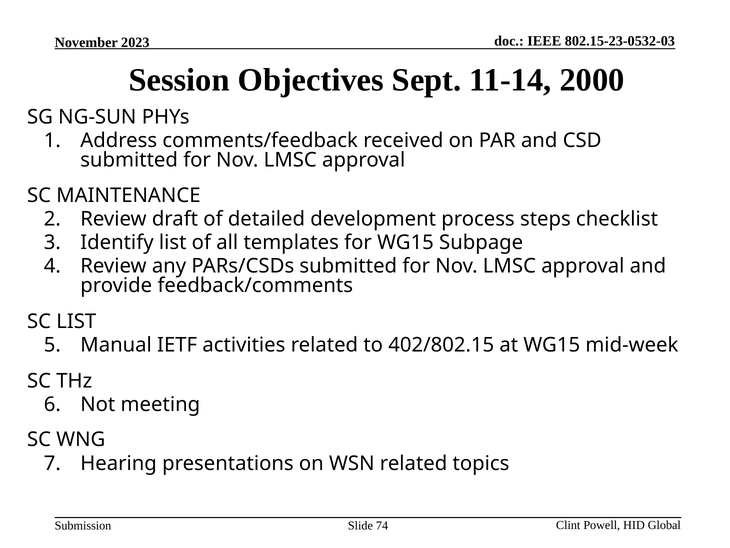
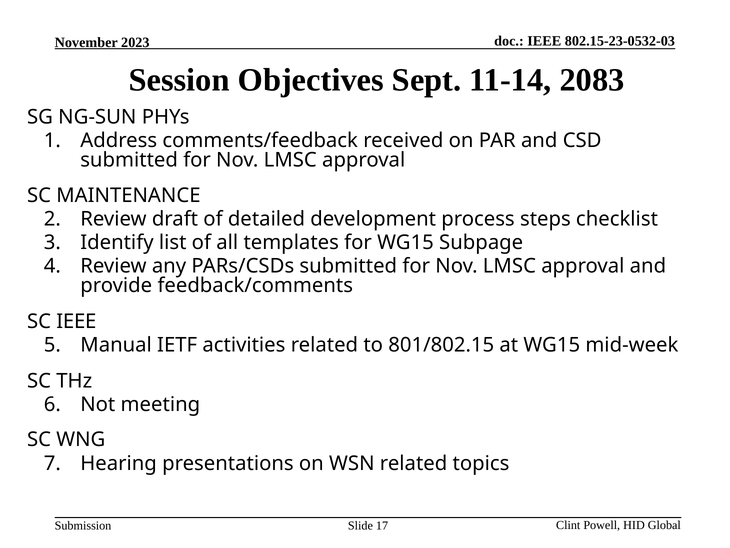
2000: 2000 -> 2083 (592, 80)
SC LIST: LIST -> IEEE (76, 321)
402/802.15: 402/802.15 -> 801/802.15 (441, 345)
74: 74 -> 17 (382, 525)
